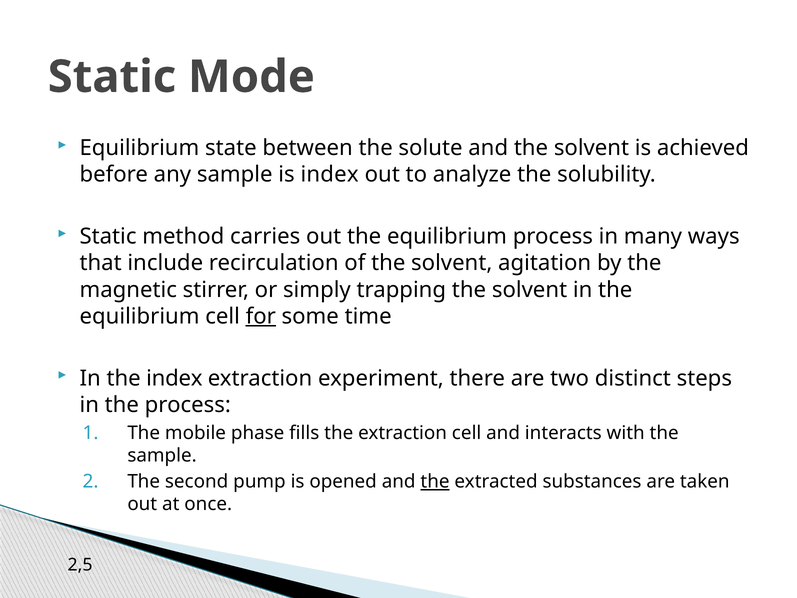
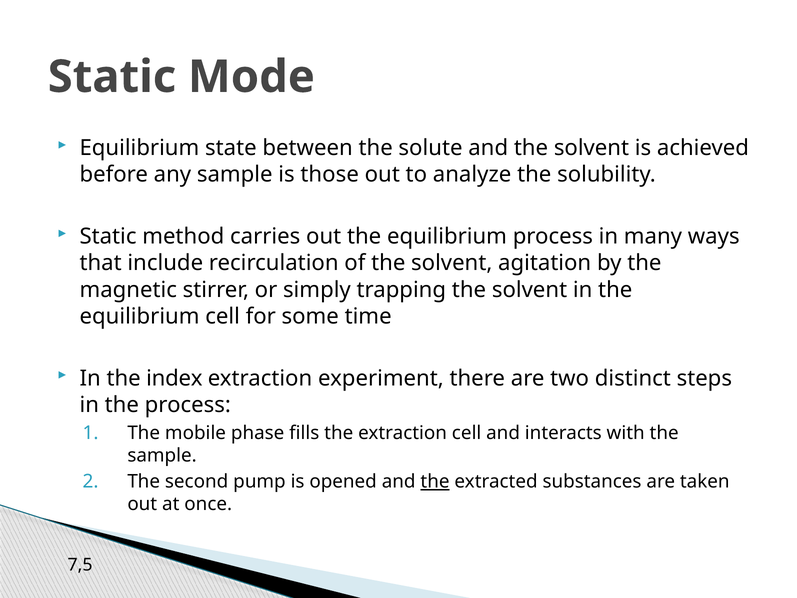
is index: index -> those (330, 174)
for underline: present -> none (261, 316)
2,5: 2,5 -> 7,5 (80, 564)
